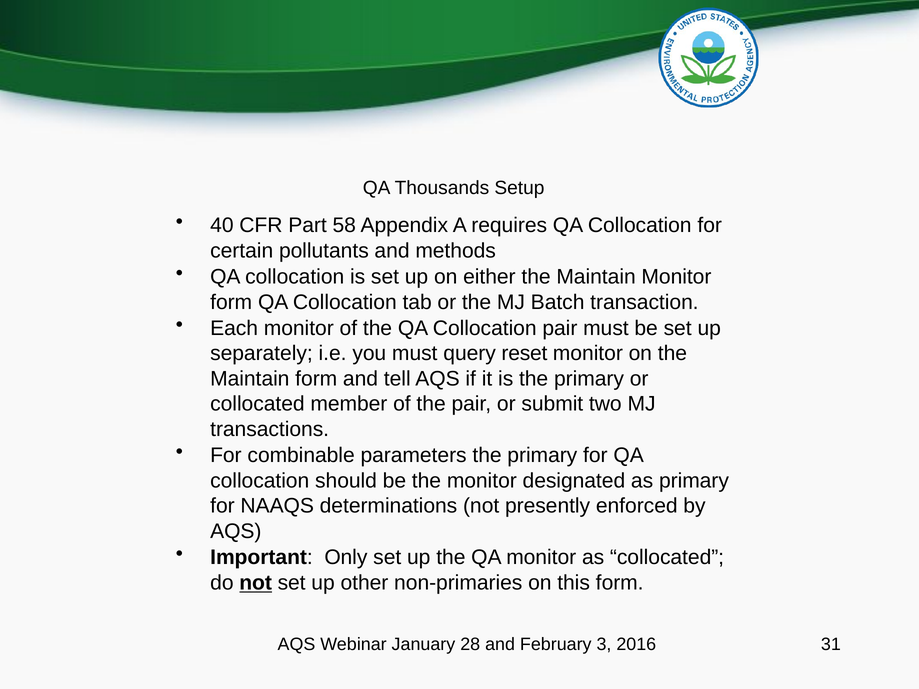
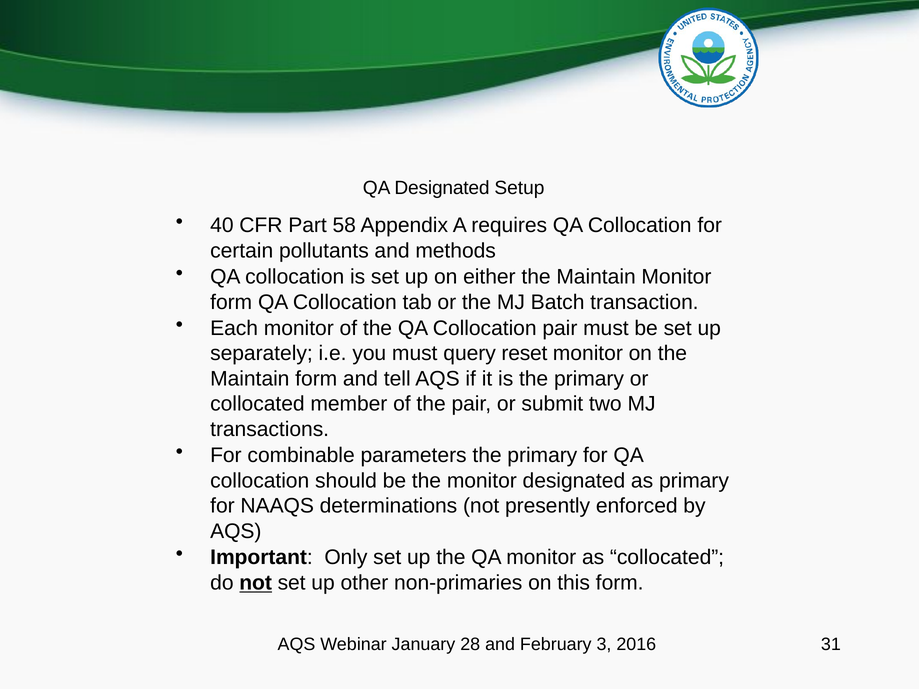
QA Thousands: Thousands -> Designated (442, 188)
